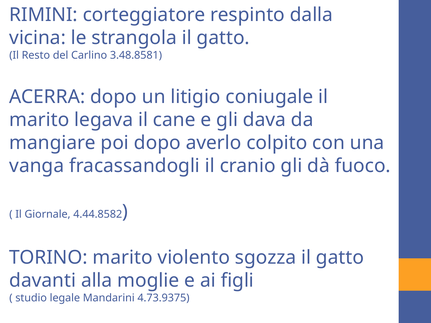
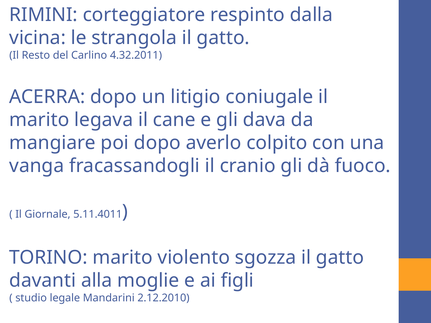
3.48.8581: 3.48.8581 -> 4.32.2011 (136, 55)
4.44.8582: 4.44.8582 -> 5.11.4011 (98, 215)
4.73.9375: 4.73.9375 -> 2.12.2010 (163, 298)
